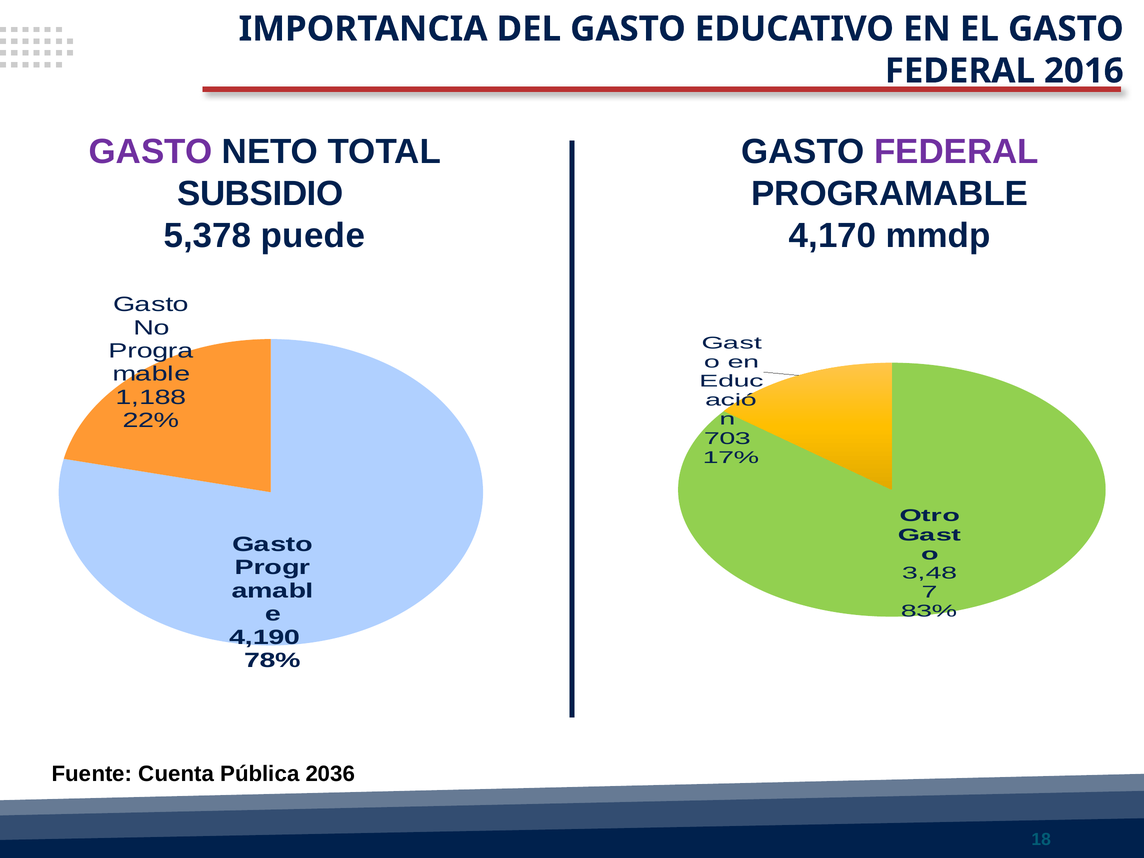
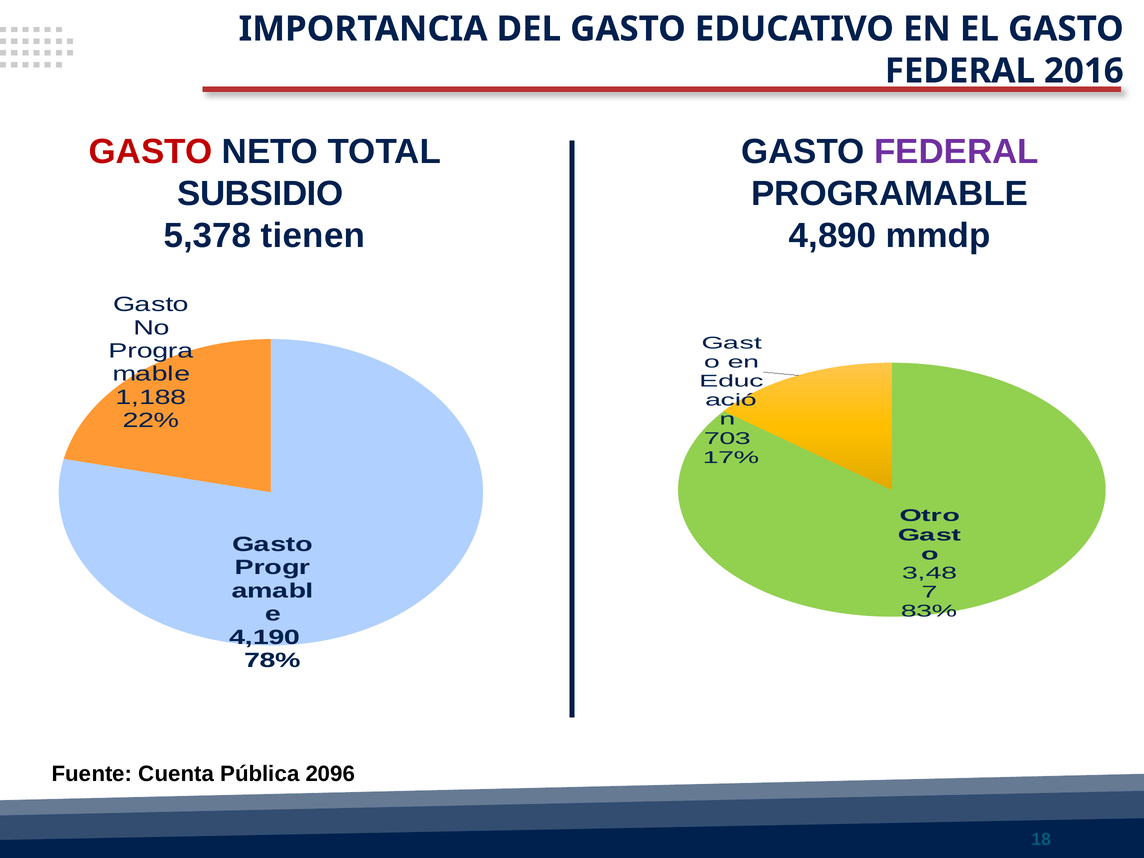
GASTO colour: purple -> red (151, 152)
puede: puede -> tienen (313, 236)
4,170: 4,170 -> 4,890 (833, 236)
2036: 2036 -> 2096 (330, 774)
